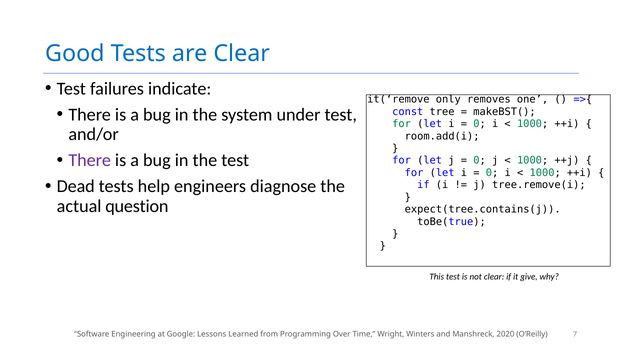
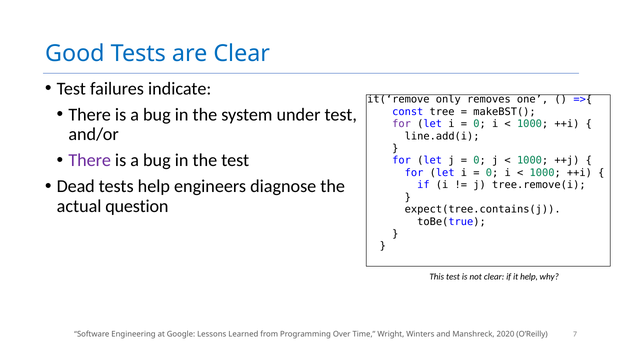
for colour: green -> purple (402, 124)
room.add(i: room.add(i -> line.add(i (442, 136)
it give: give -> help (529, 277)
